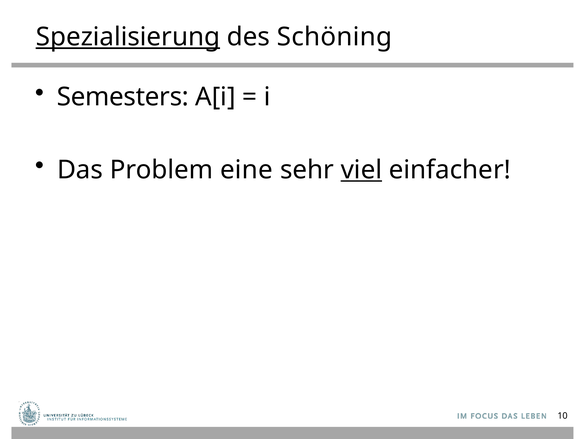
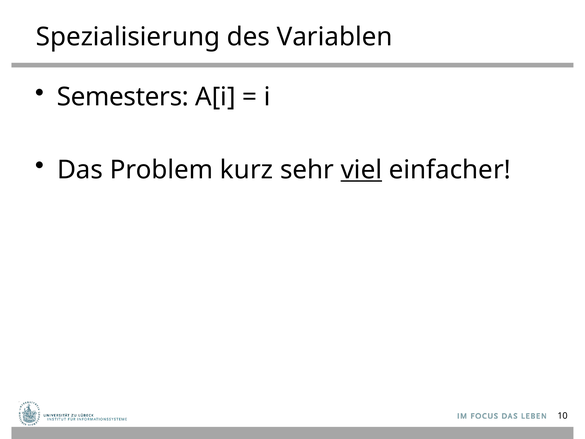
Spezialisierung underline: present -> none (128, 37)
Schöning: Schöning -> Variablen (335, 37)
eine: eine -> kurz (247, 170)
